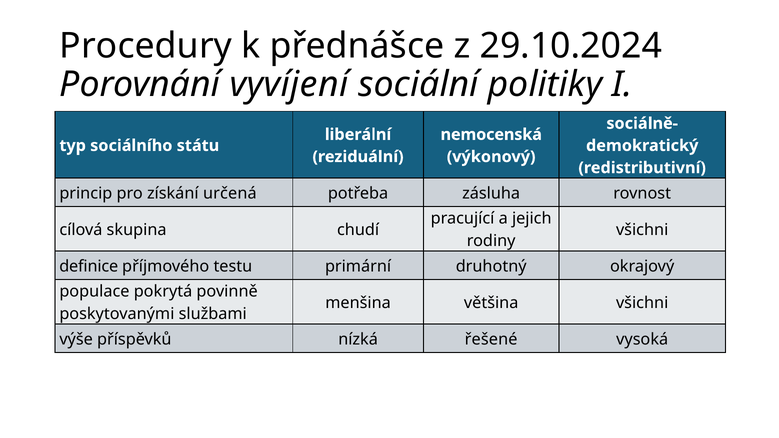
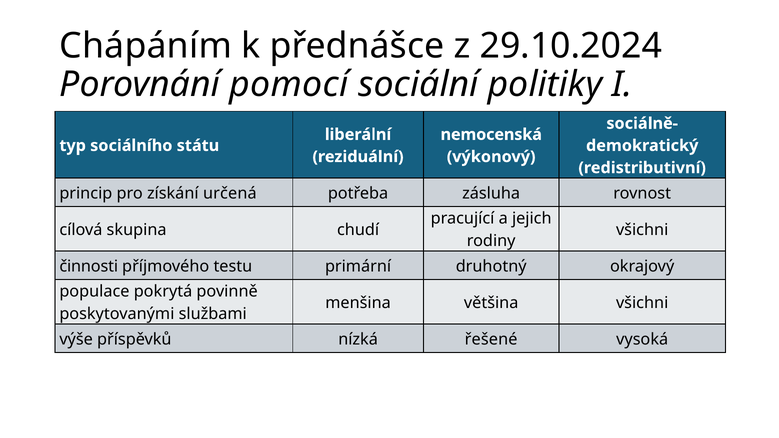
Procedury: Procedury -> Chápáním (146, 46)
vyvíjení: vyvíjení -> pomocí (289, 85)
definice: definice -> činnosti (89, 266)
